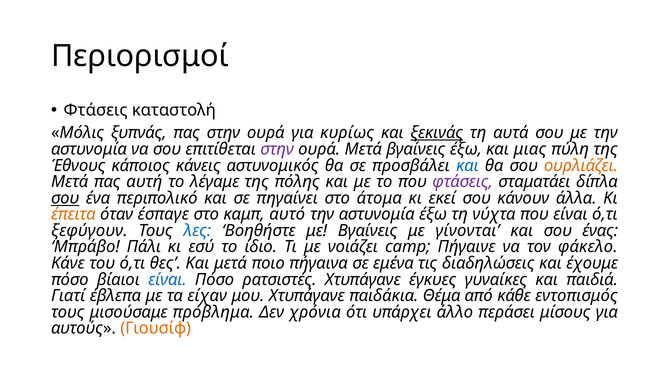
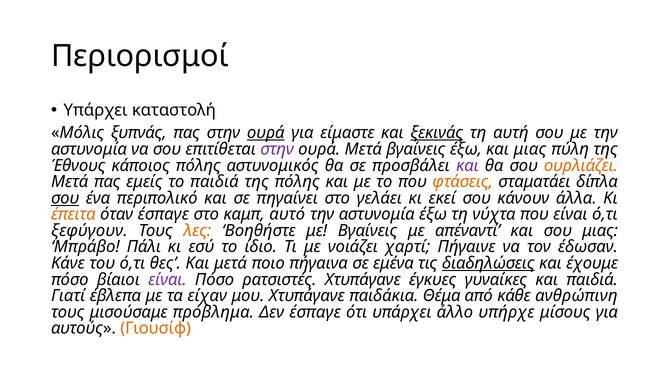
Φτάσεις: Φτάσεις -> Υπάρχει (96, 110)
ουρά underline: none -> present (266, 133)
κυρίως: κυρίως -> είμαστε (347, 133)
αυτά: αυτά -> αυτή (511, 133)
κάποιος κάνεις: κάνεις -> πόλης (198, 165)
και colour: blue -> purple (467, 165)
αυτή: αυτή -> εμείς (144, 181)
το λέγαμε: λέγαμε -> παιδιά (214, 181)
φτάσεις colour: purple -> orange (463, 181)
άτομα: άτομα -> γελάει (379, 198)
λες colour: blue -> orange (197, 230)
γίνονται: γίνονται -> απέναντί (468, 230)
σου ένας: ένας -> μιας (600, 230)
camp: camp -> χαρτί (408, 246)
φάκελο: φάκελο -> έδωσαν (588, 246)
διαδηλώσεις underline: none -> present (488, 263)
είναι colour: blue -> purple (167, 279)
εντοπισμός: εντοπισμός -> ανθρώπινη (576, 295)
Δεν χρόνια: χρόνια -> έσπαγε (315, 312)
περάσει: περάσει -> υπήρχε (506, 312)
